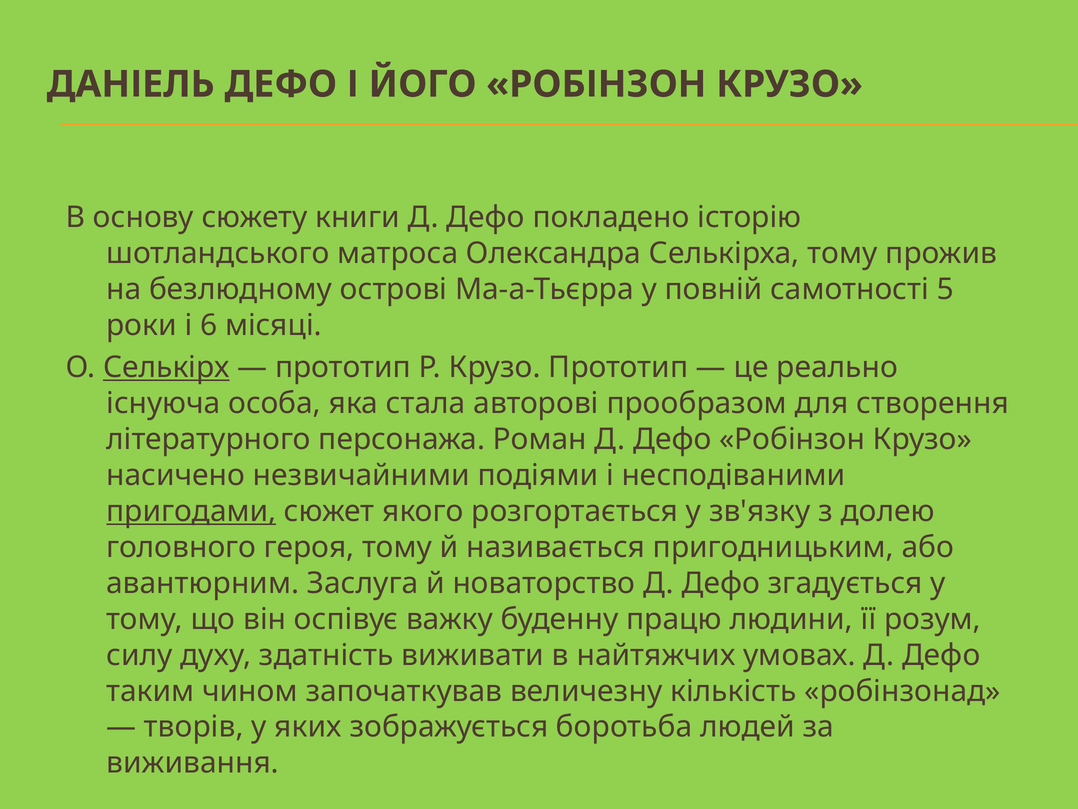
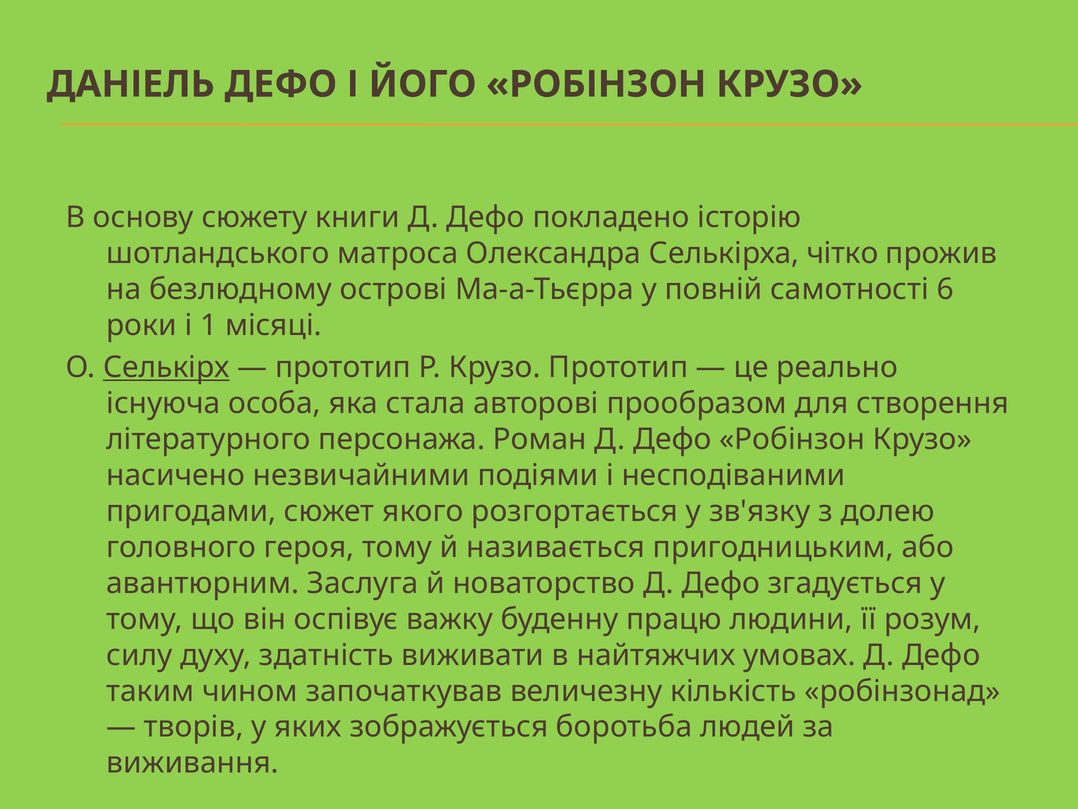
Селькірха тому: тому -> чітко (842, 253)
5: 5 -> 6 (945, 289)
6: 6 -> 1 (209, 325)
пригодами underline: present -> none (191, 511)
